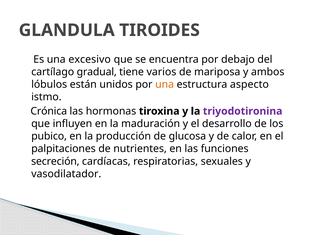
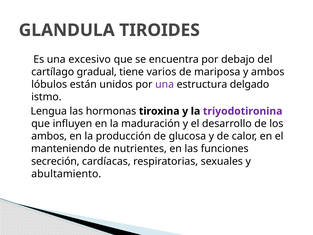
una colour: orange -> purple (165, 84)
aspecto: aspecto -> delgado (250, 84)
Crónica: Crónica -> Lengua (49, 111)
pubico: pubico -> ambos (49, 136)
palpitaciones: palpitaciones -> manteniendo (64, 149)
vasodilatador: vasodilatador -> abultamiento (66, 174)
